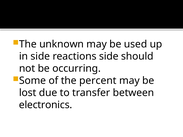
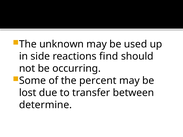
reactions side: side -> find (109, 56)
electronics: electronics -> determine (46, 105)
